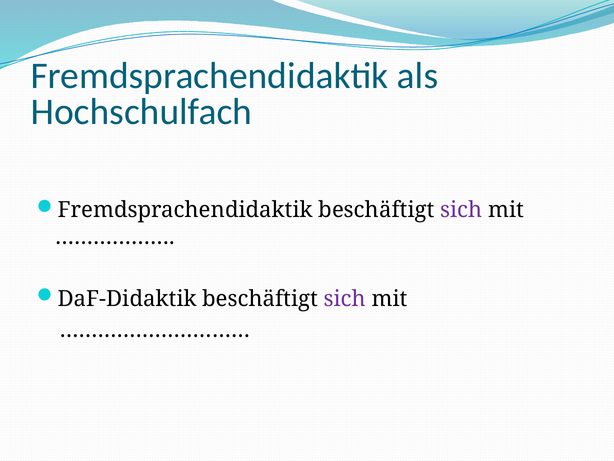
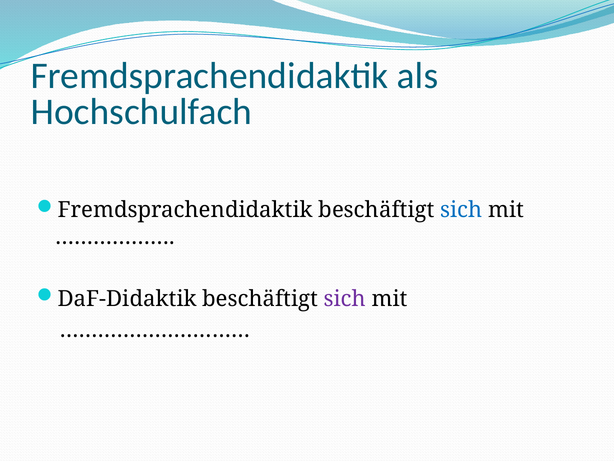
sich colour: purple -> blue (461, 210)
